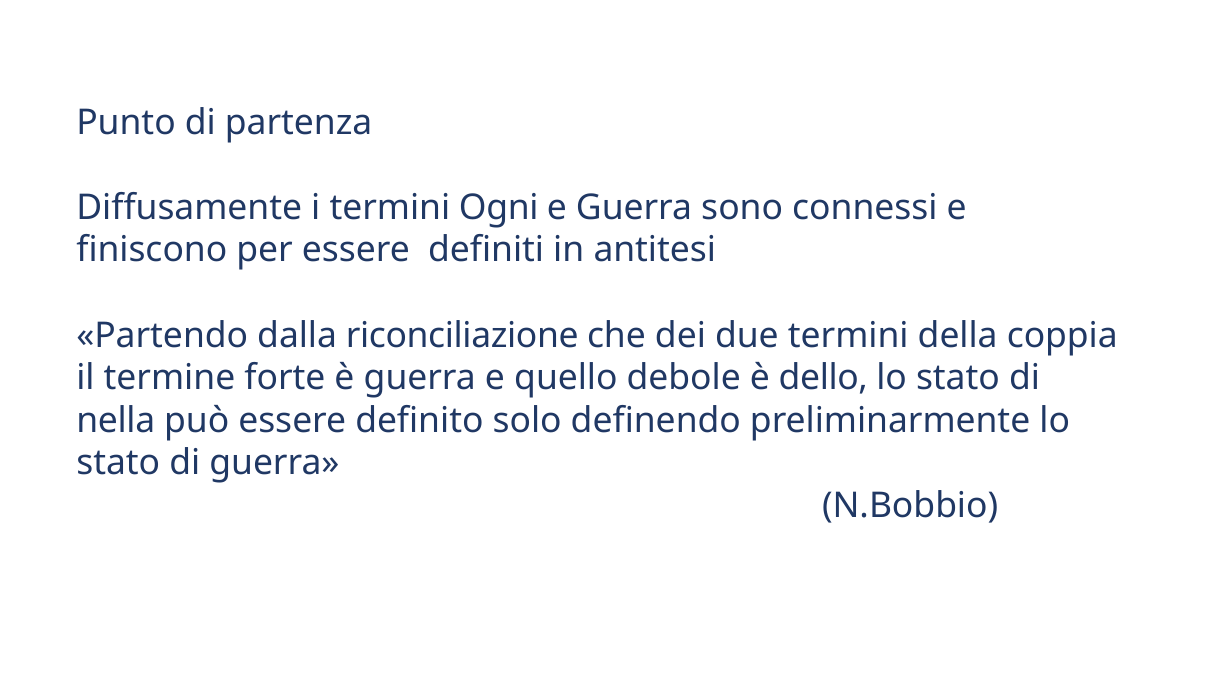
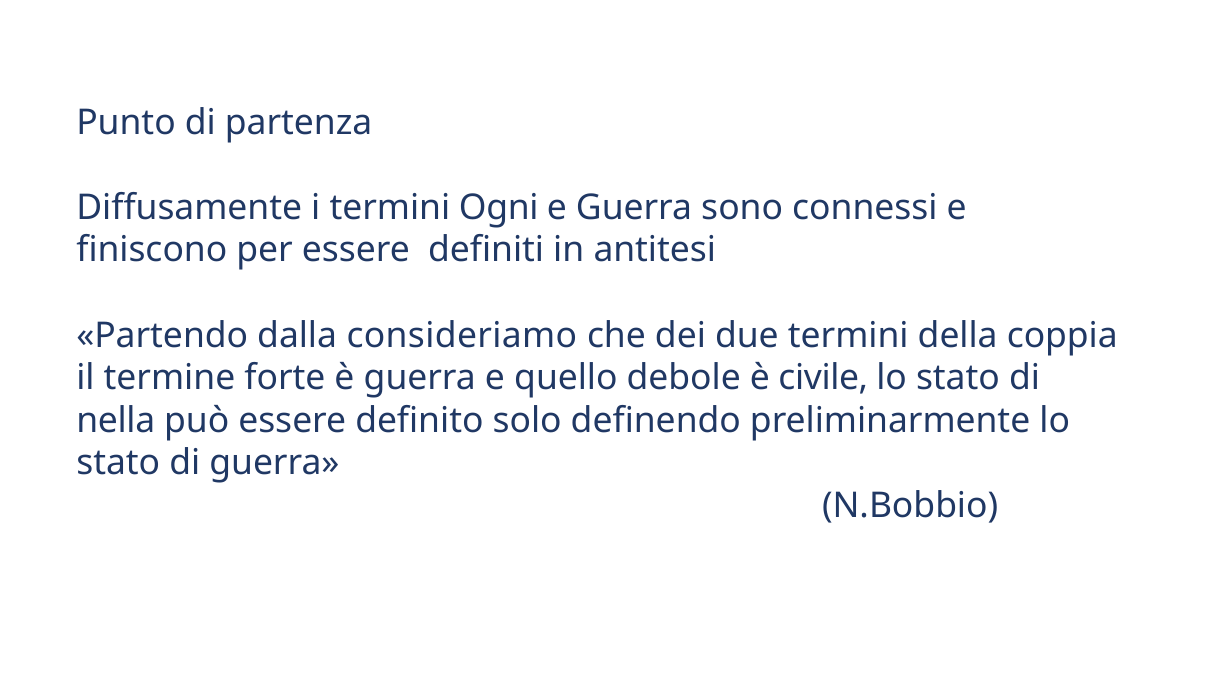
riconciliazione: riconciliazione -> consideriamo (462, 335)
dello: dello -> civile (823, 378)
